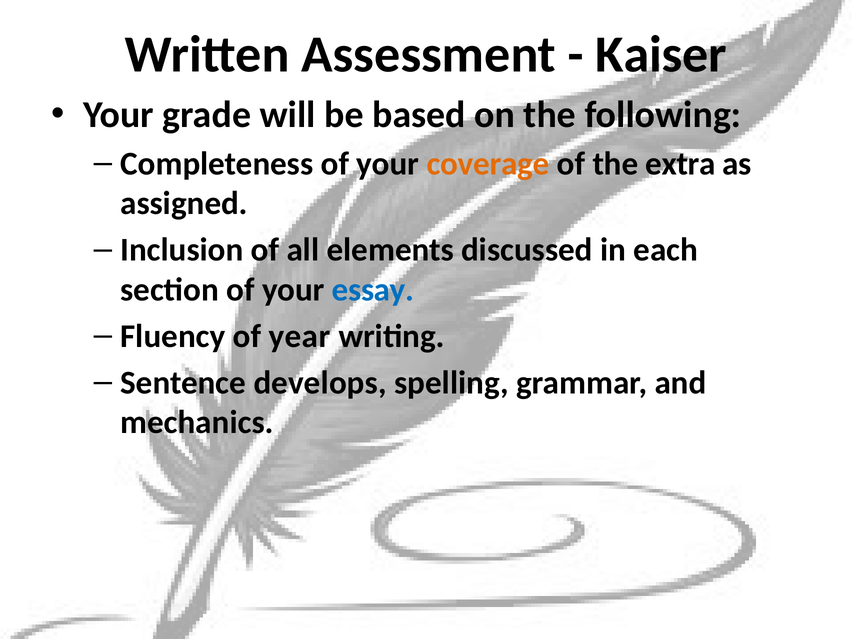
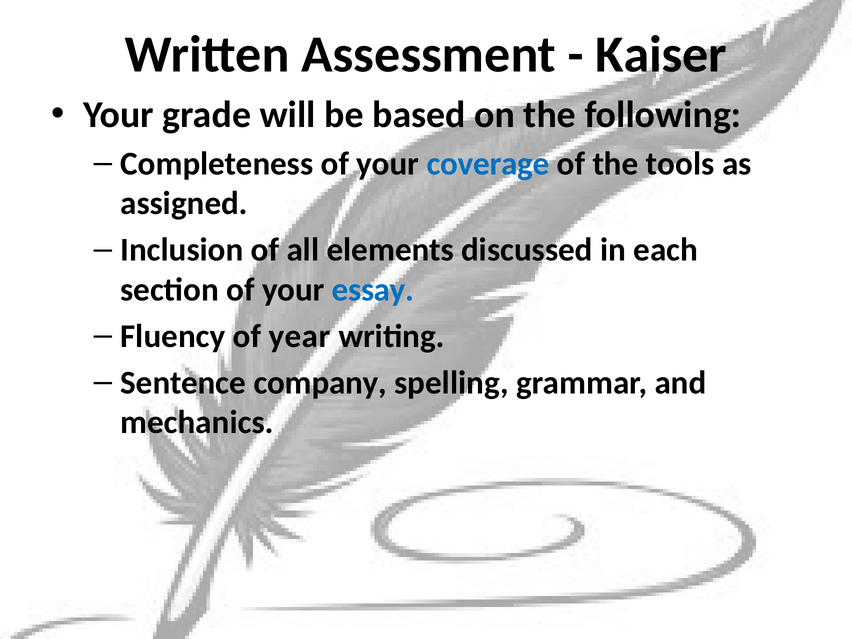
coverage colour: orange -> blue (488, 164)
extra: extra -> tools (680, 164)
develops: develops -> company (320, 383)
